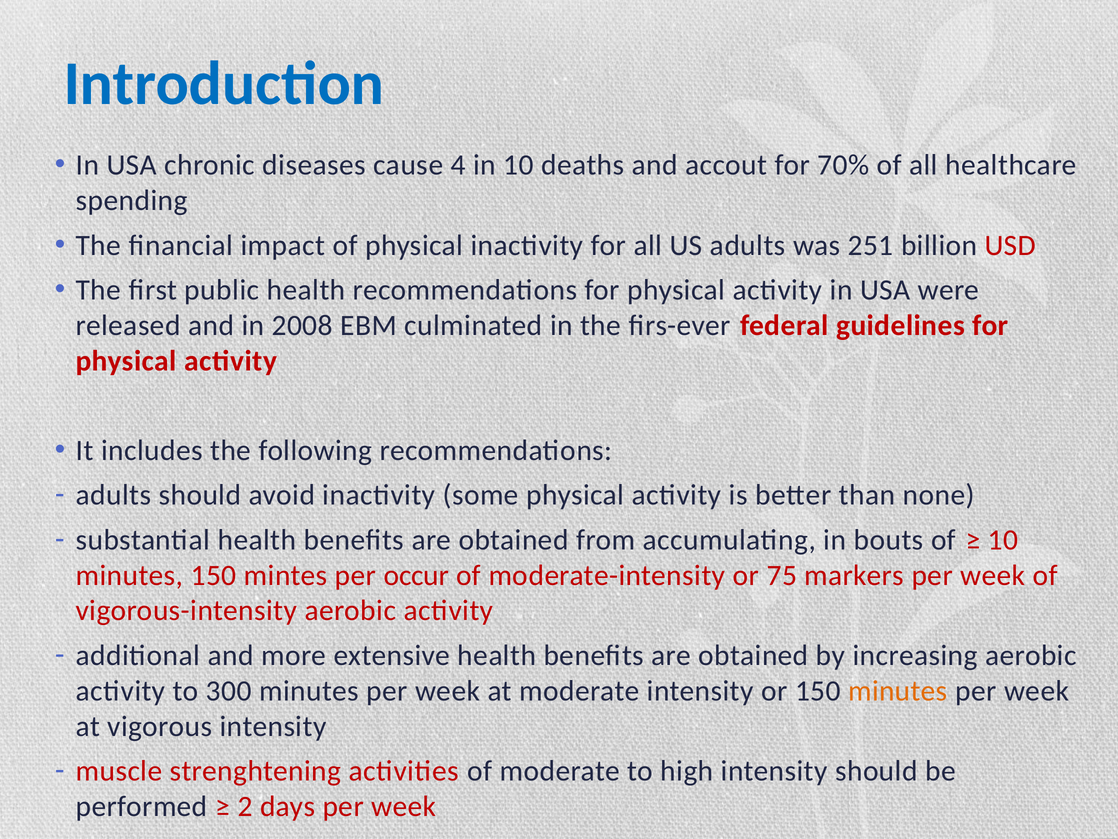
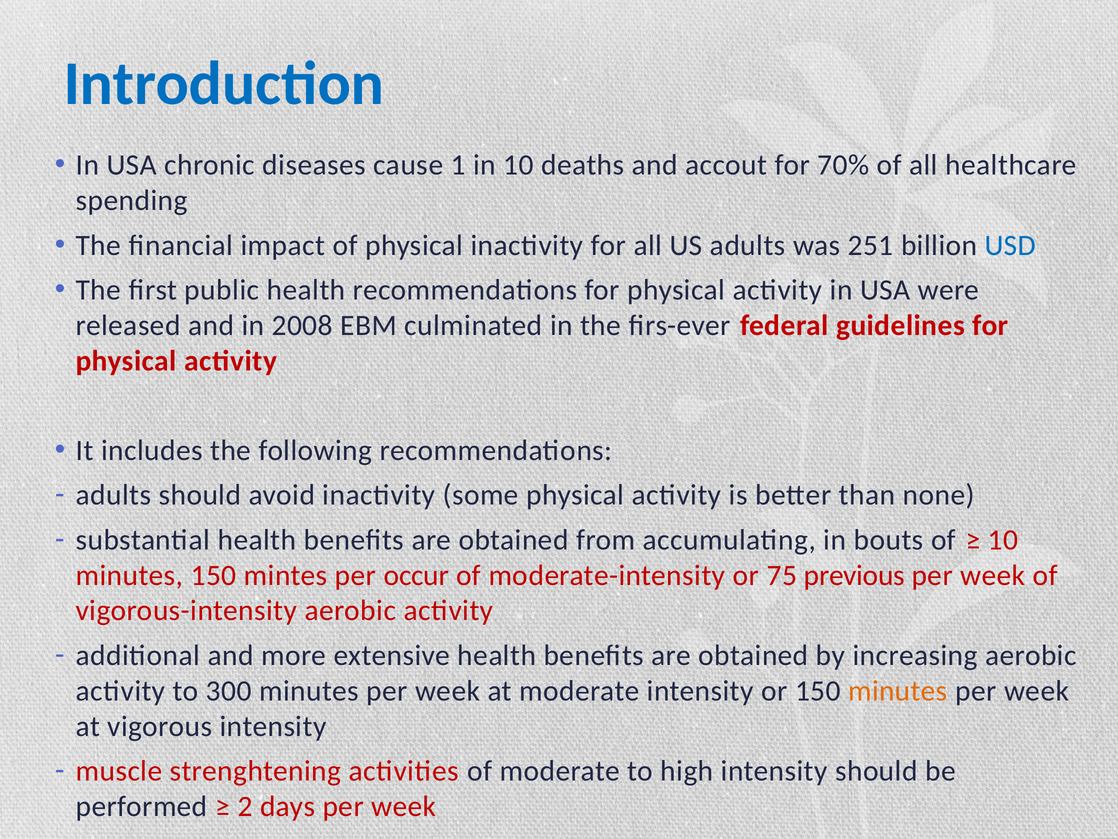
4: 4 -> 1 (458, 165)
USD colour: red -> blue (1010, 245)
markers: markers -> previous (854, 575)
